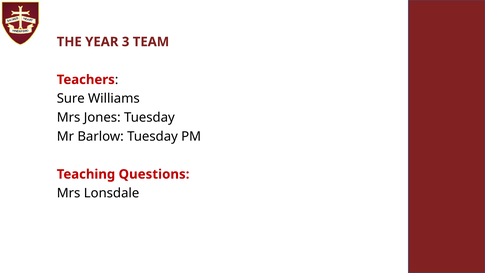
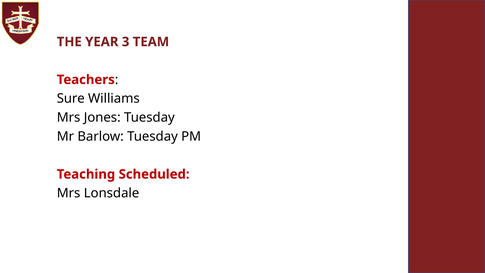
Questions: Questions -> Scheduled (154, 174)
